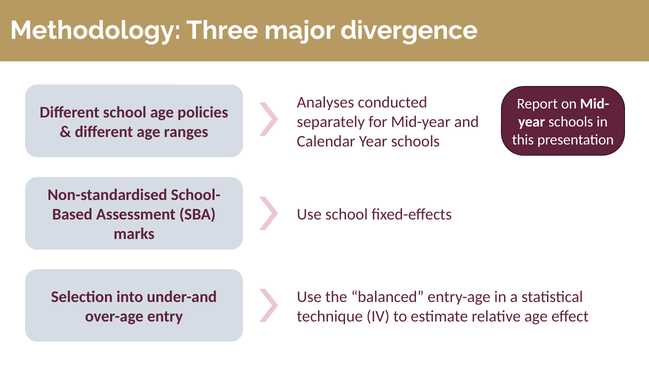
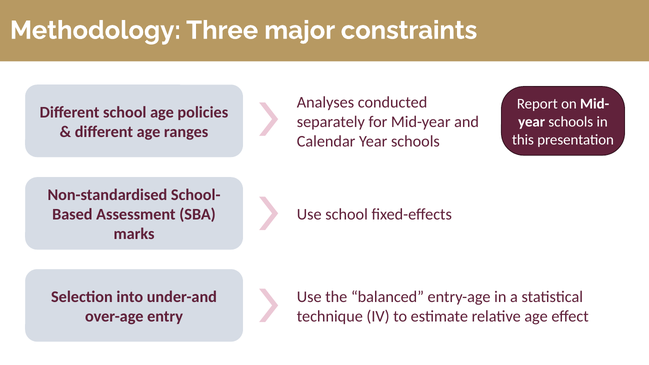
divergence: divergence -> constraints (409, 30)
